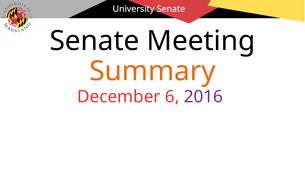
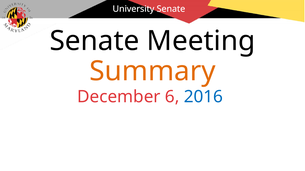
2016 colour: purple -> blue (203, 97)
